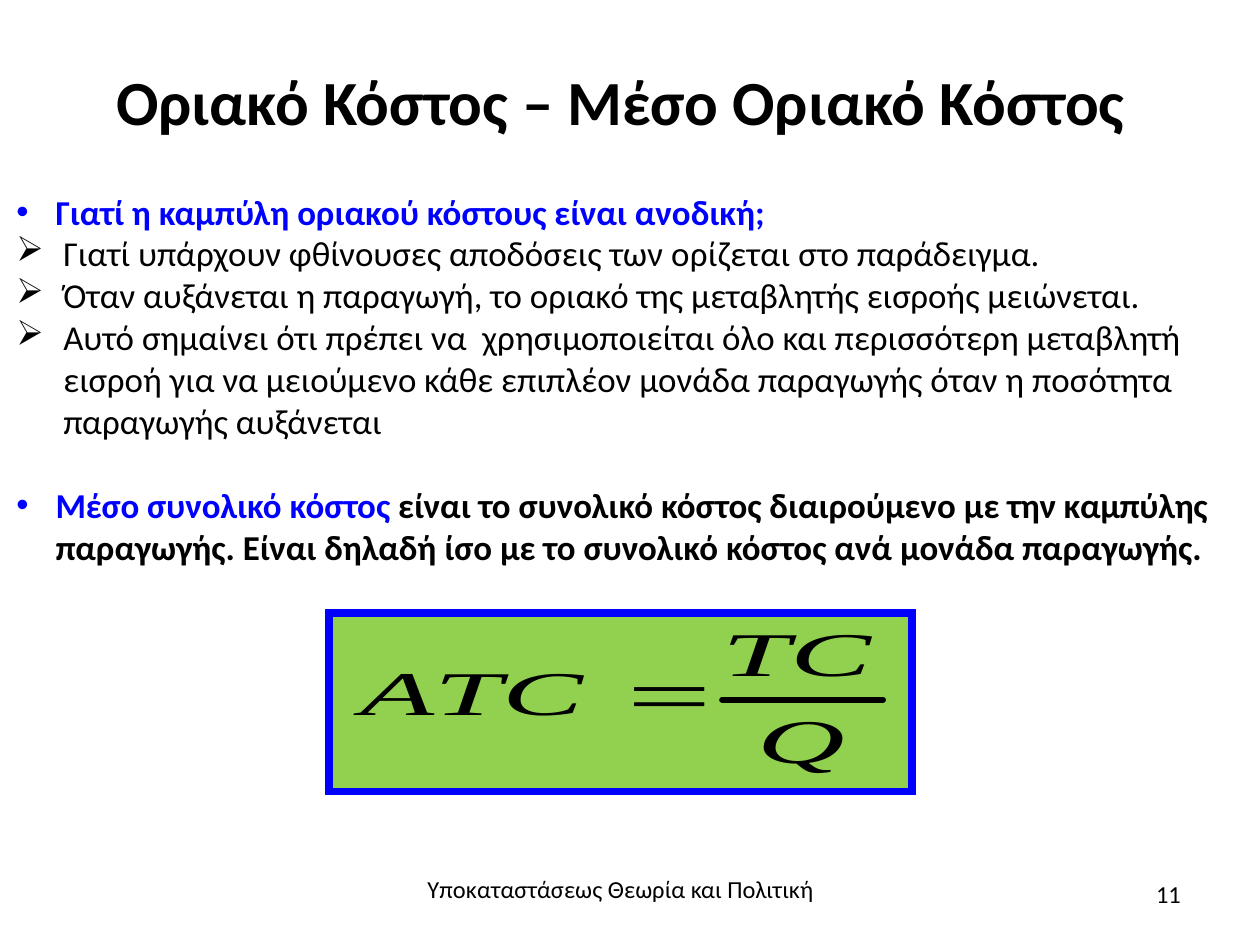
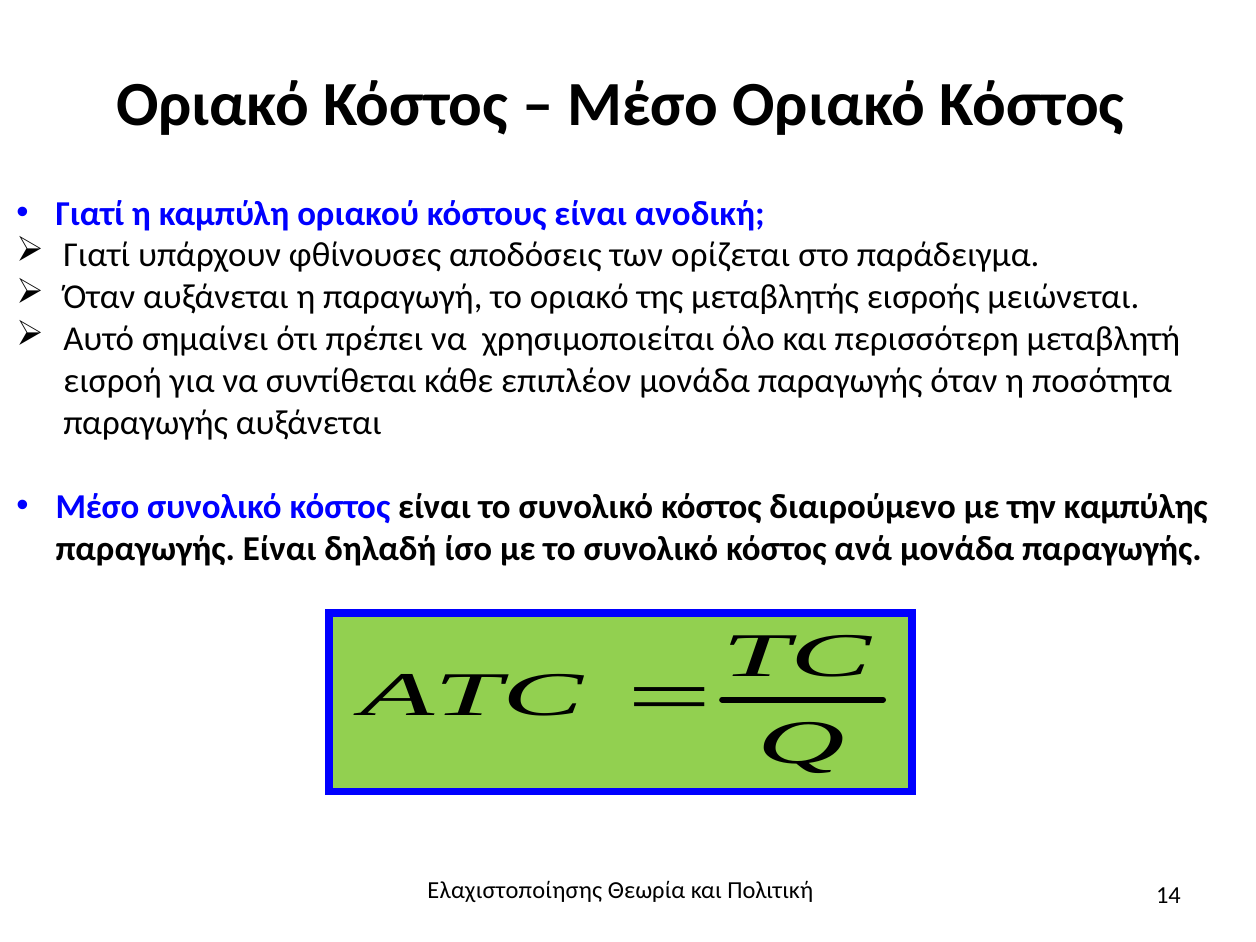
μειούμενο: μειούμενο -> συντίθεται (341, 381)
Υποκαταστάσεως: Υποκαταστάσεως -> Ελαχιστοποίησης (515, 890)
11: 11 -> 14 (1168, 896)
